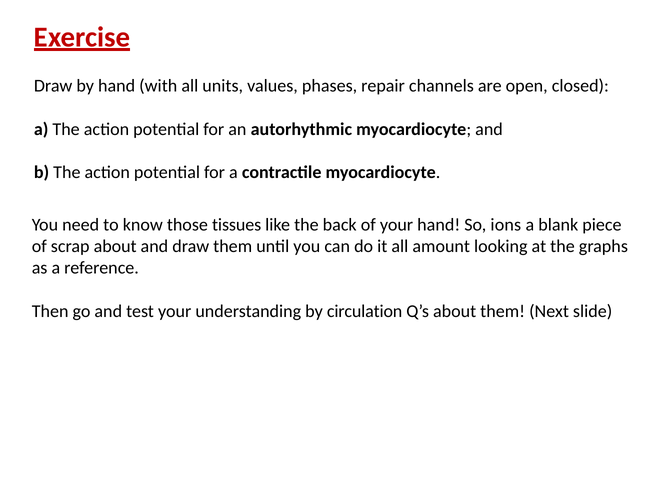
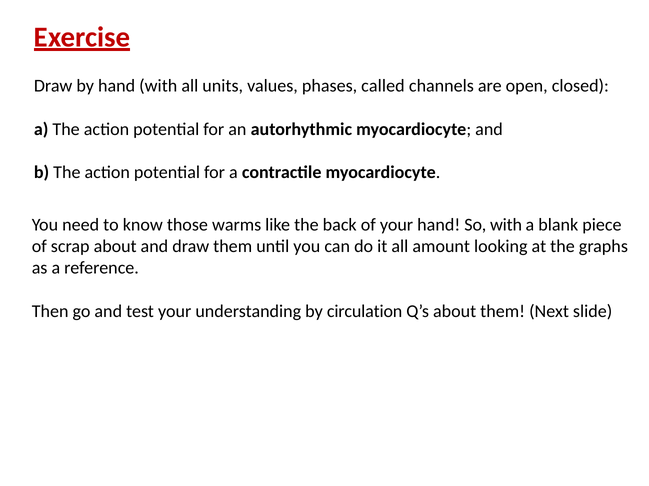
repair: repair -> called (383, 86)
tissues: tissues -> warms (237, 225)
So ions: ions -> with (506, 225)
